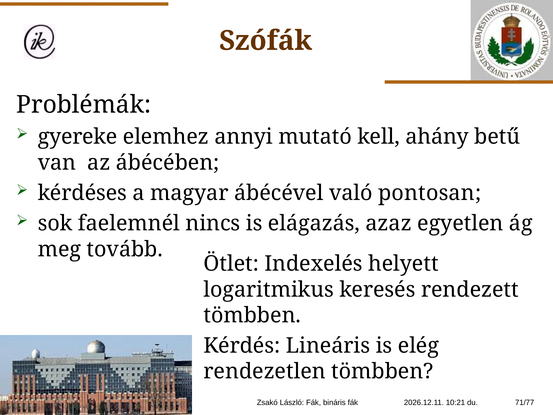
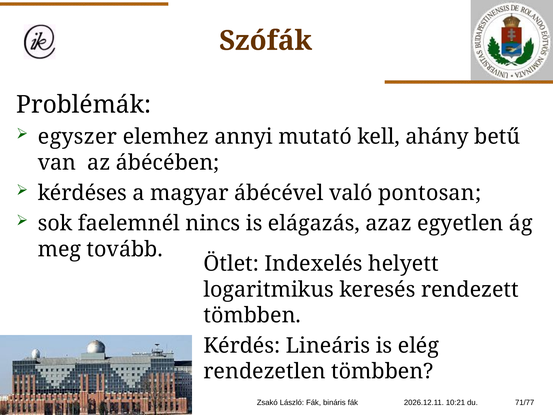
gyereke: gyereke -> egyszer (77, 137)
